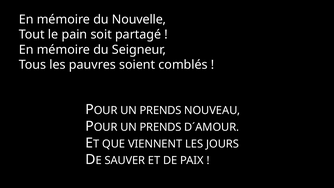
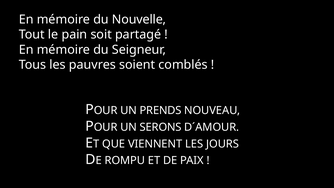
PRENDS: PRENDS -> SERONS (161, 127)
SAUVER: SAUVER -> ROMPU (125, 160)
